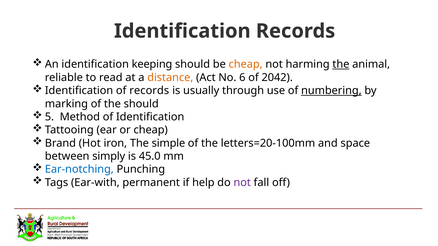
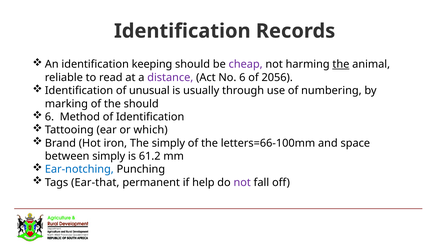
cheap colour: orange -> purple (246, 64)
distance colour: orange -> purple (170, 78)
2042: 2042 -> 2056 (277, 78)
of records: records -> unusual (149, 91)
numbering underline: present -> none (331, 91)
5: 5 -> 6 (49, 117)
or cheap: cheap -> which (151, 130)
The simple: simple -> simply (168, 143)
letters=20-100mm: letters=20-100mm -> letters=66-100mm (268, 143)
45.0: 45.0 -> 61.2 (150, 156)
Ear-with: Ear-with -> Ear-that (95, 183)
